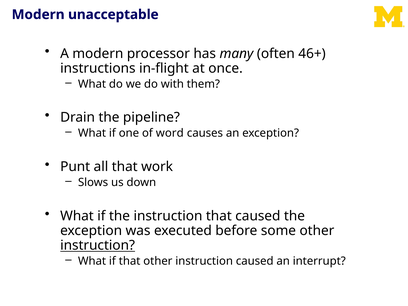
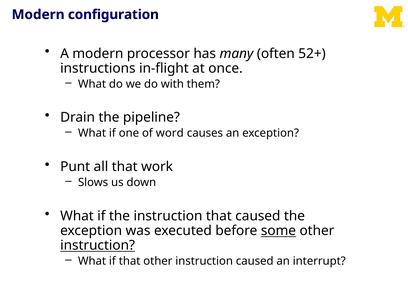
unacceptable: unacceptable -> configuration (113, 15)
46+: 46+ -> 52+ (312, 54)
some underline: none -> present (278, 231)
